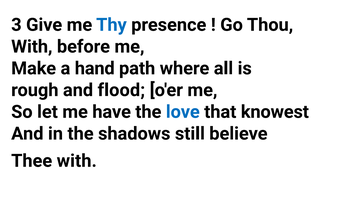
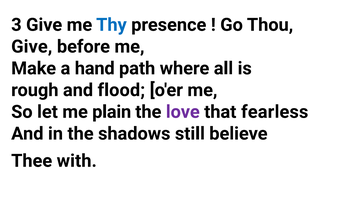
With: With -> Give (32, 47)
have: have -> plain (112, 112)
love colour: blue -> purple (183, 112)
knowest: knowest -> fearless (275, 112)
